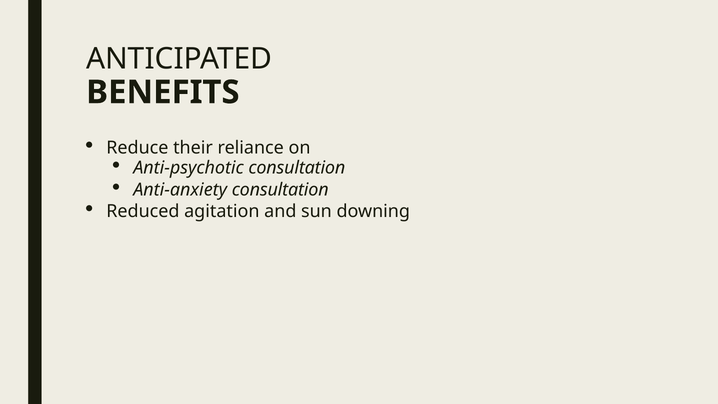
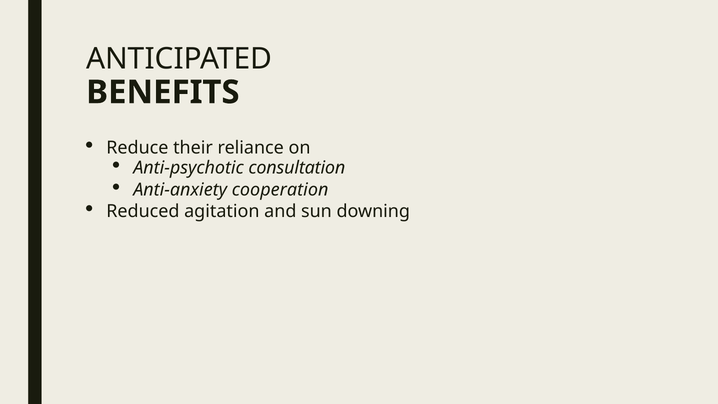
Anti-anxiety consultation: consultation -> cooperation (280, 190)
